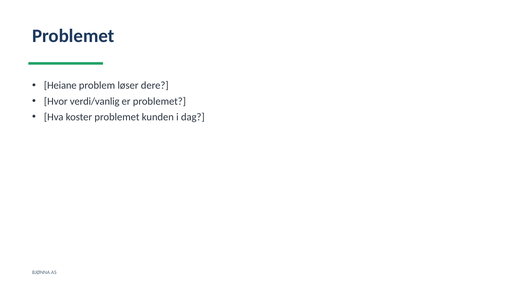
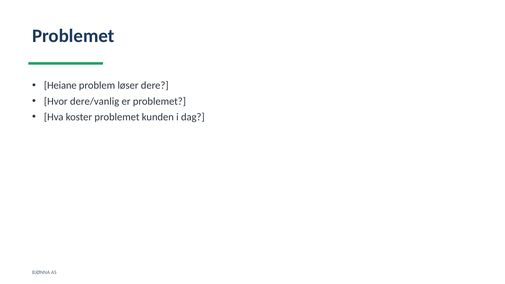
verdi/vanlig: verdi/vanlig -> dere/vanlig (95, 101)
